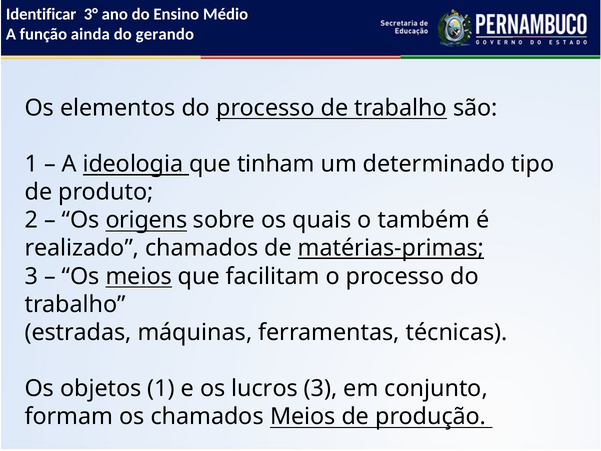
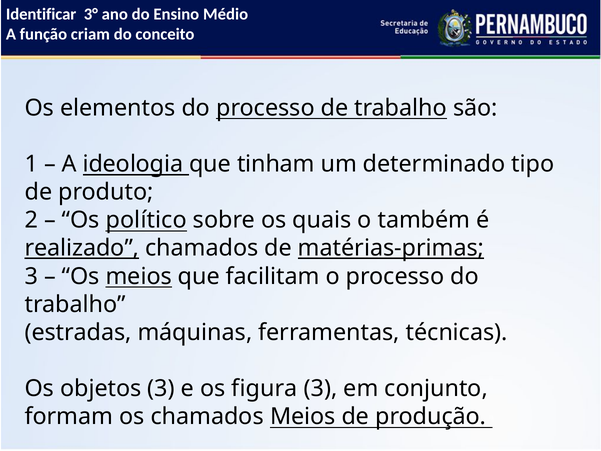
ainda: ainda -> criam (90, 34)
gerando: gerando -> conceito (165, 34)
origens: origens -> político (146, 220)
realizado underline: none -> present (82, 248)
objetos 1: 1 -> 3 (161, 388)
lucros: lucros -> figura (265, 388)
